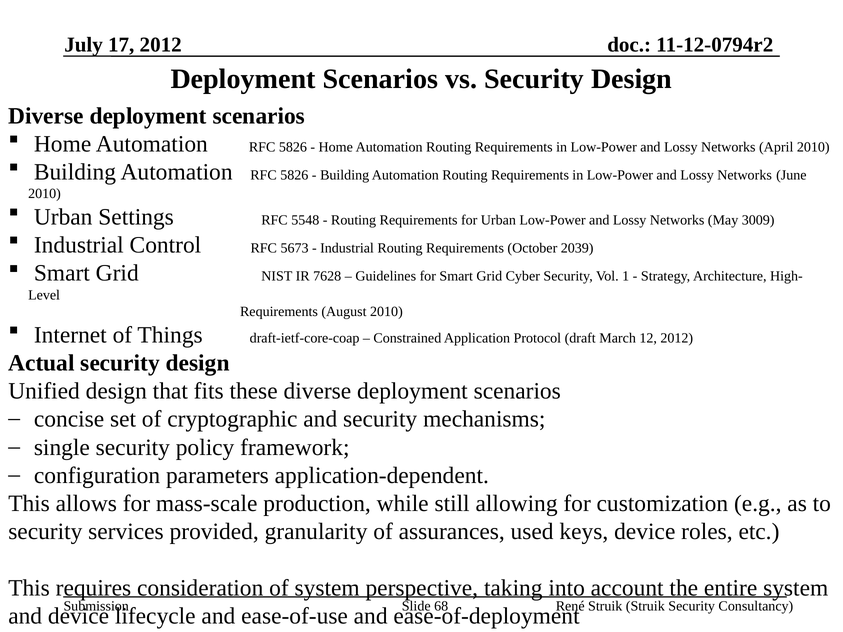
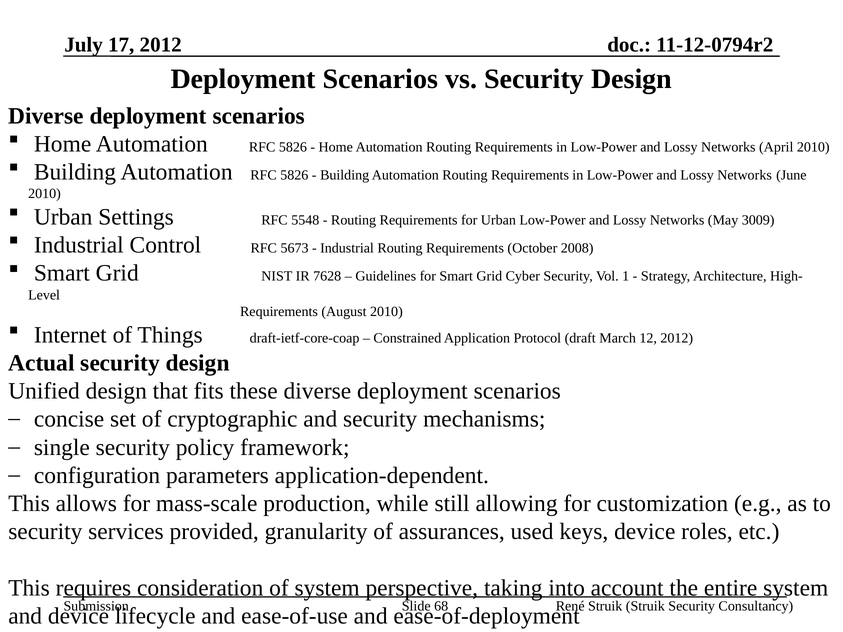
2039: 2039 -> 2008 (577, 248)
